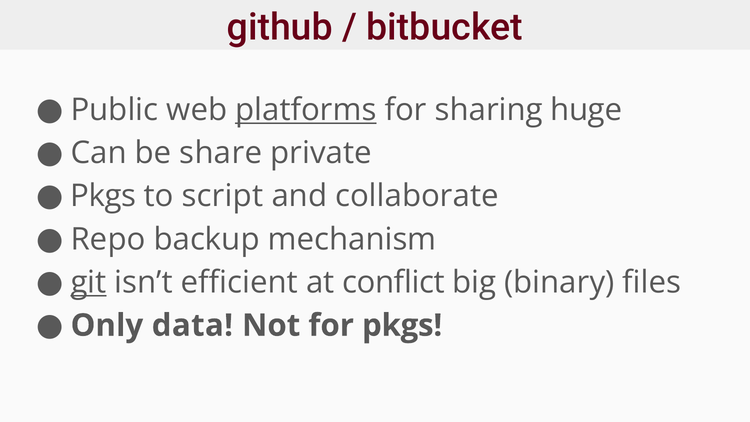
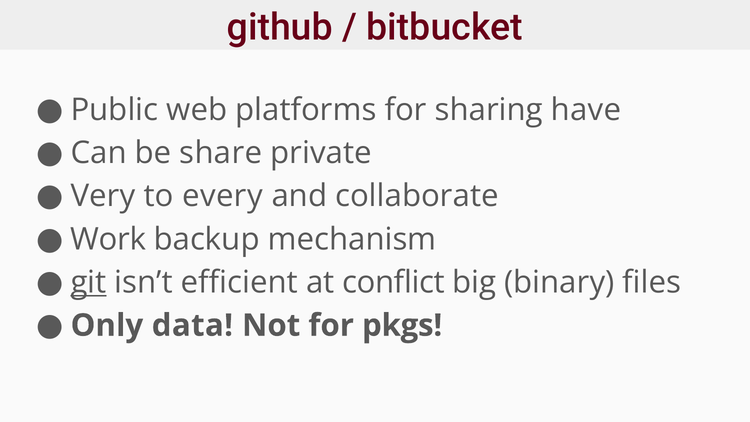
platforms underline: present -> none (306, 110)
huge: huge -> have (586, 110)
Pkgs: Pkgs -> Very (103, 196)
script: script -> every (223, 196)
Repo: Repo -> Work (108, 239)
